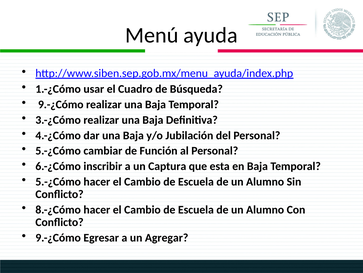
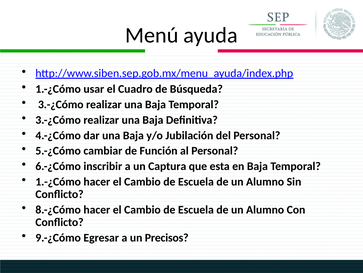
9.-¿Cómo: 9.-¿Cómo -> 3.-¿Cómo (61, 104)
5.-¿Cómo: 5.-¿Cómo -> 1.-¿Cómo (58, 181)
Agregar: Agregar -> Precisos (167, 237)
